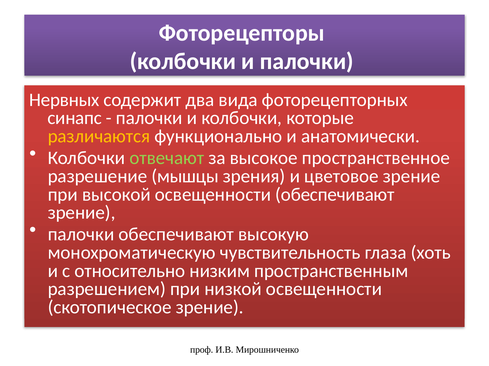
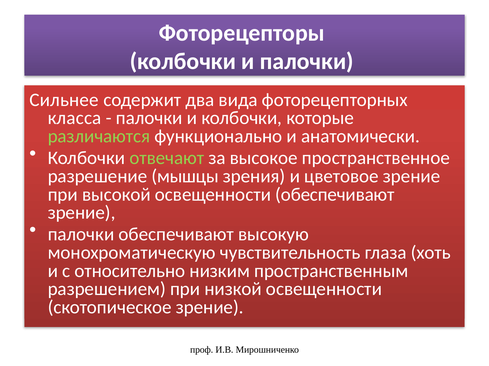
Нервных: Нервных -> Сильнее (64, 100)
синапс: синапс -> класса (75, 118)
различаются colour: yellow -> light green (99, 137)
